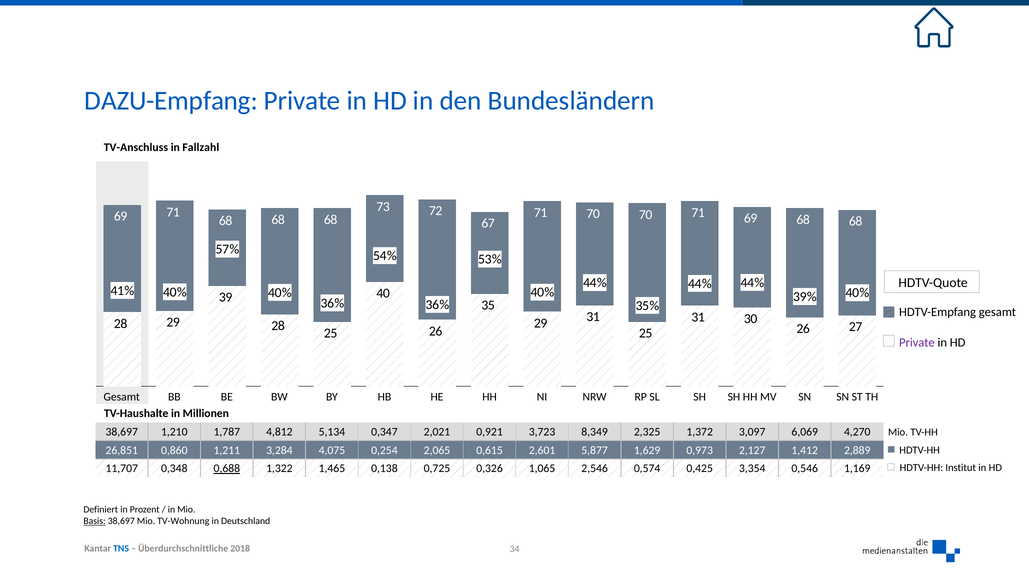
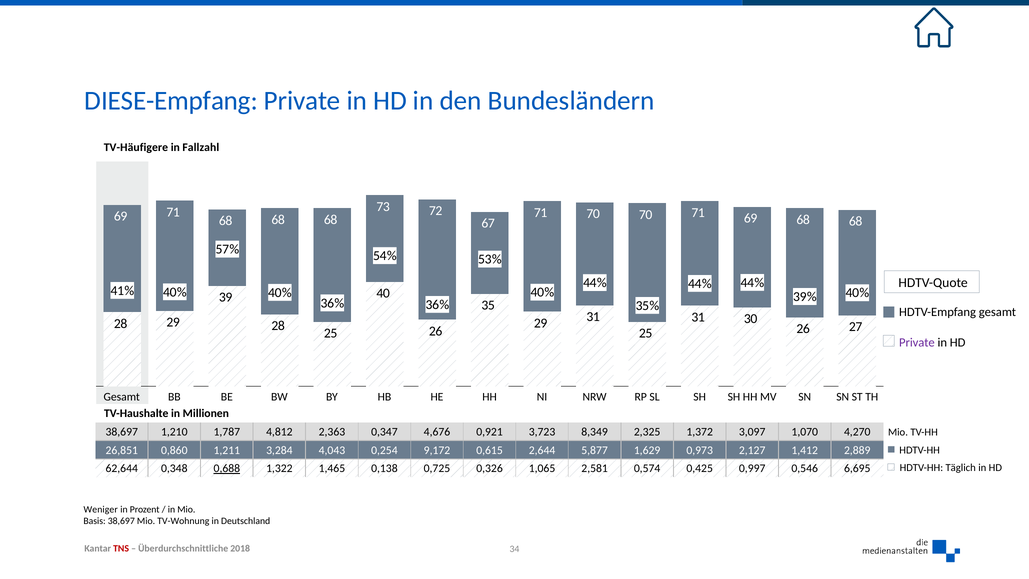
DAZU-Empfang: DAZU-Empfang -> DIESE-Empfang (171, 101)
TV-Anschluss: TV-Anschluss -> TV-Häufigere (136, 147)
5,134: 5,134 -> 2,363 (332, 432)
2,021: 2,021 -> 4,676 (437, 432)
6,069: 6,069 -> 1,070 (805, 432)
4,075: 4,075 -> 4,043 (332, 450)
2,065: 2,065 -> 9,172 (437, 450)
2,601: 2,601 -> 2,644 (542, 450)
Institut: Institut -> Täglich (961, 468)
11,707: 11,707 -> 62,644 (122, 468)
2,546: 2,546 -> 2,581 (595, 468)
3,354: 3,354 -> 0,997 (752, 468)
1,169: 1,169 -> 6,695 (857, 468)
Definiert: Definiert -> Weniger (101, 510)
Basis underline: present -> none (95, 521)
TNS colour: blue -> red (121, 549)
